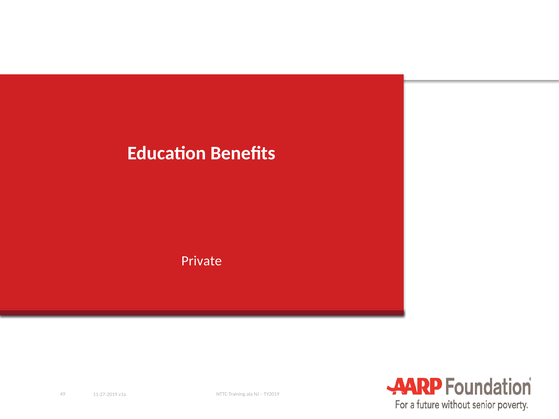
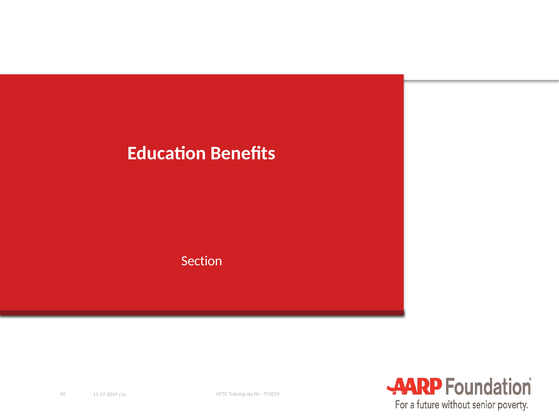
Private: Private -> Section (202, 261)
